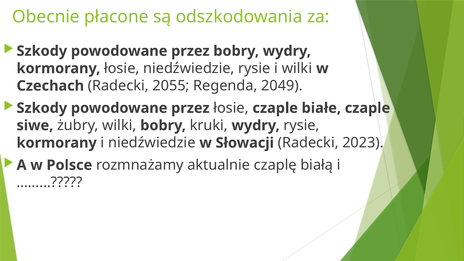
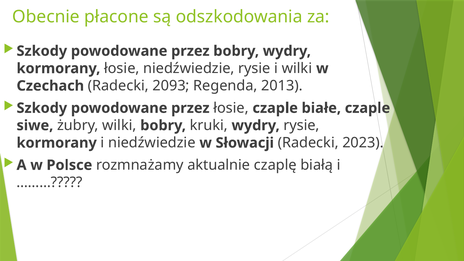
2055: 2055 -> 2093 (171, 86)
2049: 2049 -> 2013 (282, 86)
